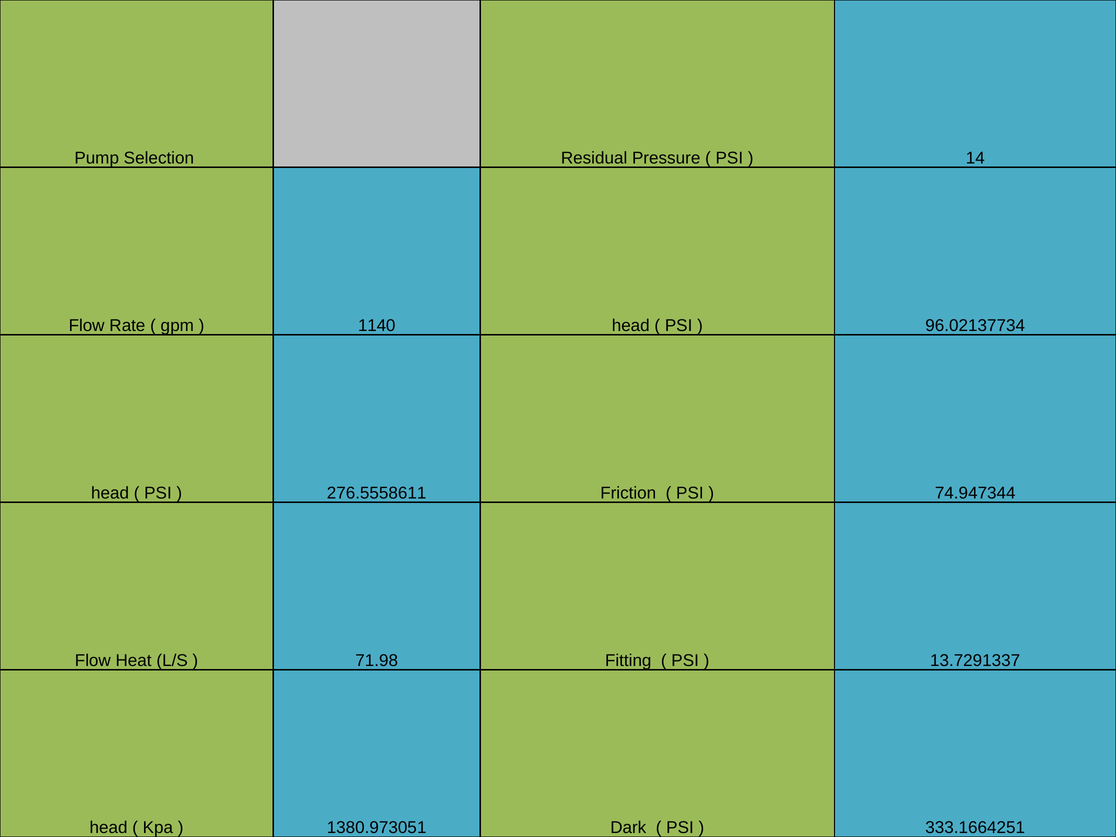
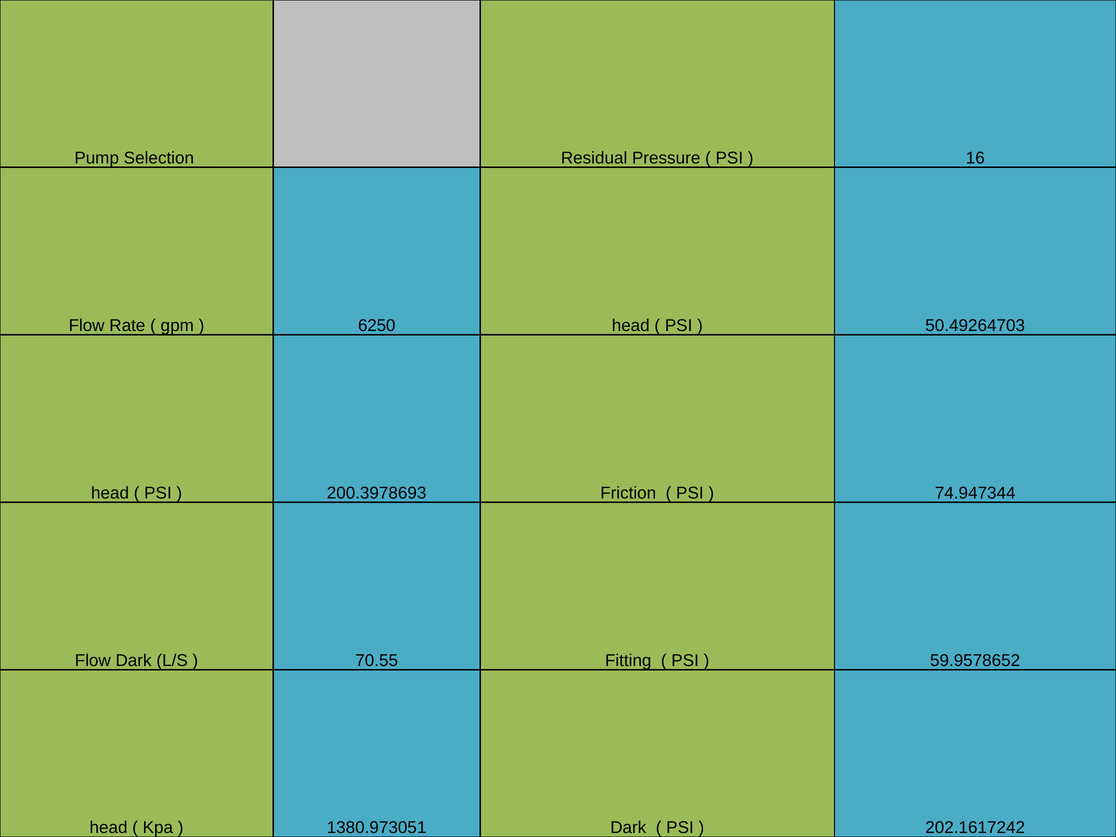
14: 14 -> 16 (975, 158)
1140: 1140 -> 6250 (377, 326)
96.02137734: 96.02137734 -> 50.49264703 (975, 326)
276.5558611: 276.5558611 -> 200.3978693 (377, 493)
Flow Heat: Heat -> Dark (134, 660)
71.98: 71.98 -> 70.55 (377, 660)
13.7291337: 13.7291337 -> 59.9578652 (975, 660)
333.1664251: 333.1664251 -> 202.1617242 (975, 828)
